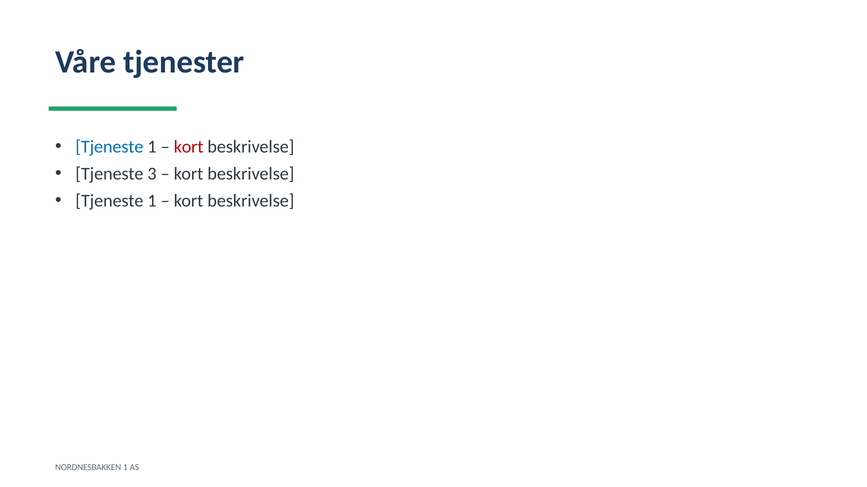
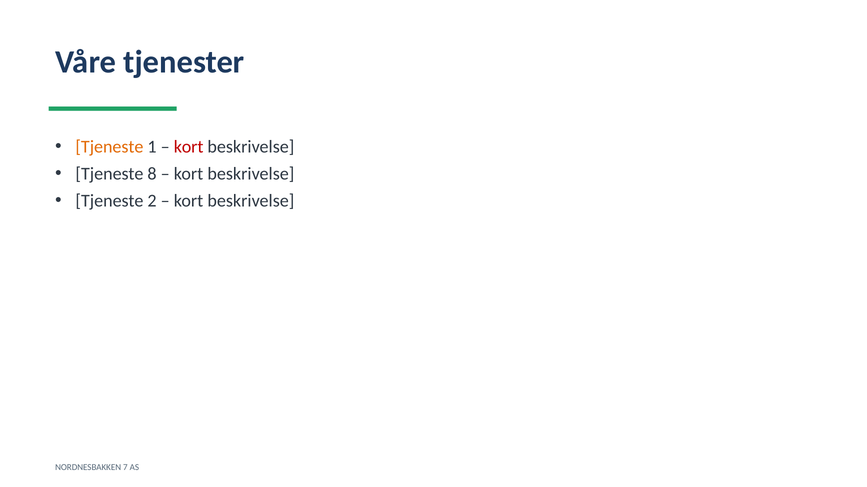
Tjeneste colour: blue -> orange (109, 147)
3: 3 -> 8 (152, 174)
1: 1 -> 2 (152, 201)
NORDNESBAKKEN 1: 1 -> 7 (125, 468)
